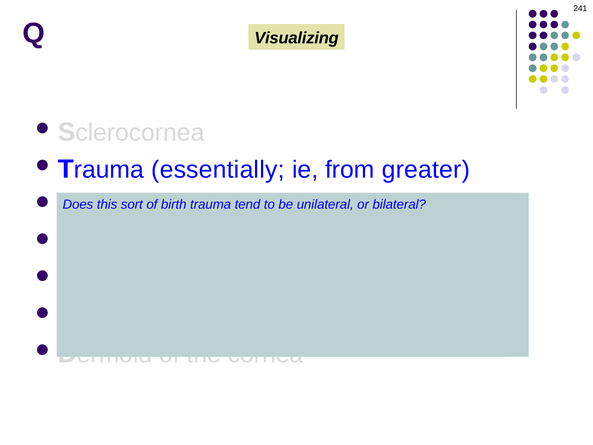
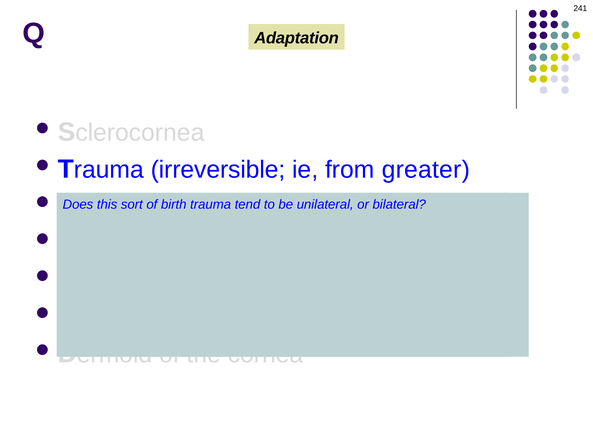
Visualizing: Visualizing -> Adaptation (297, 38)
essentially: essentially -> irreversible (218, 170)
